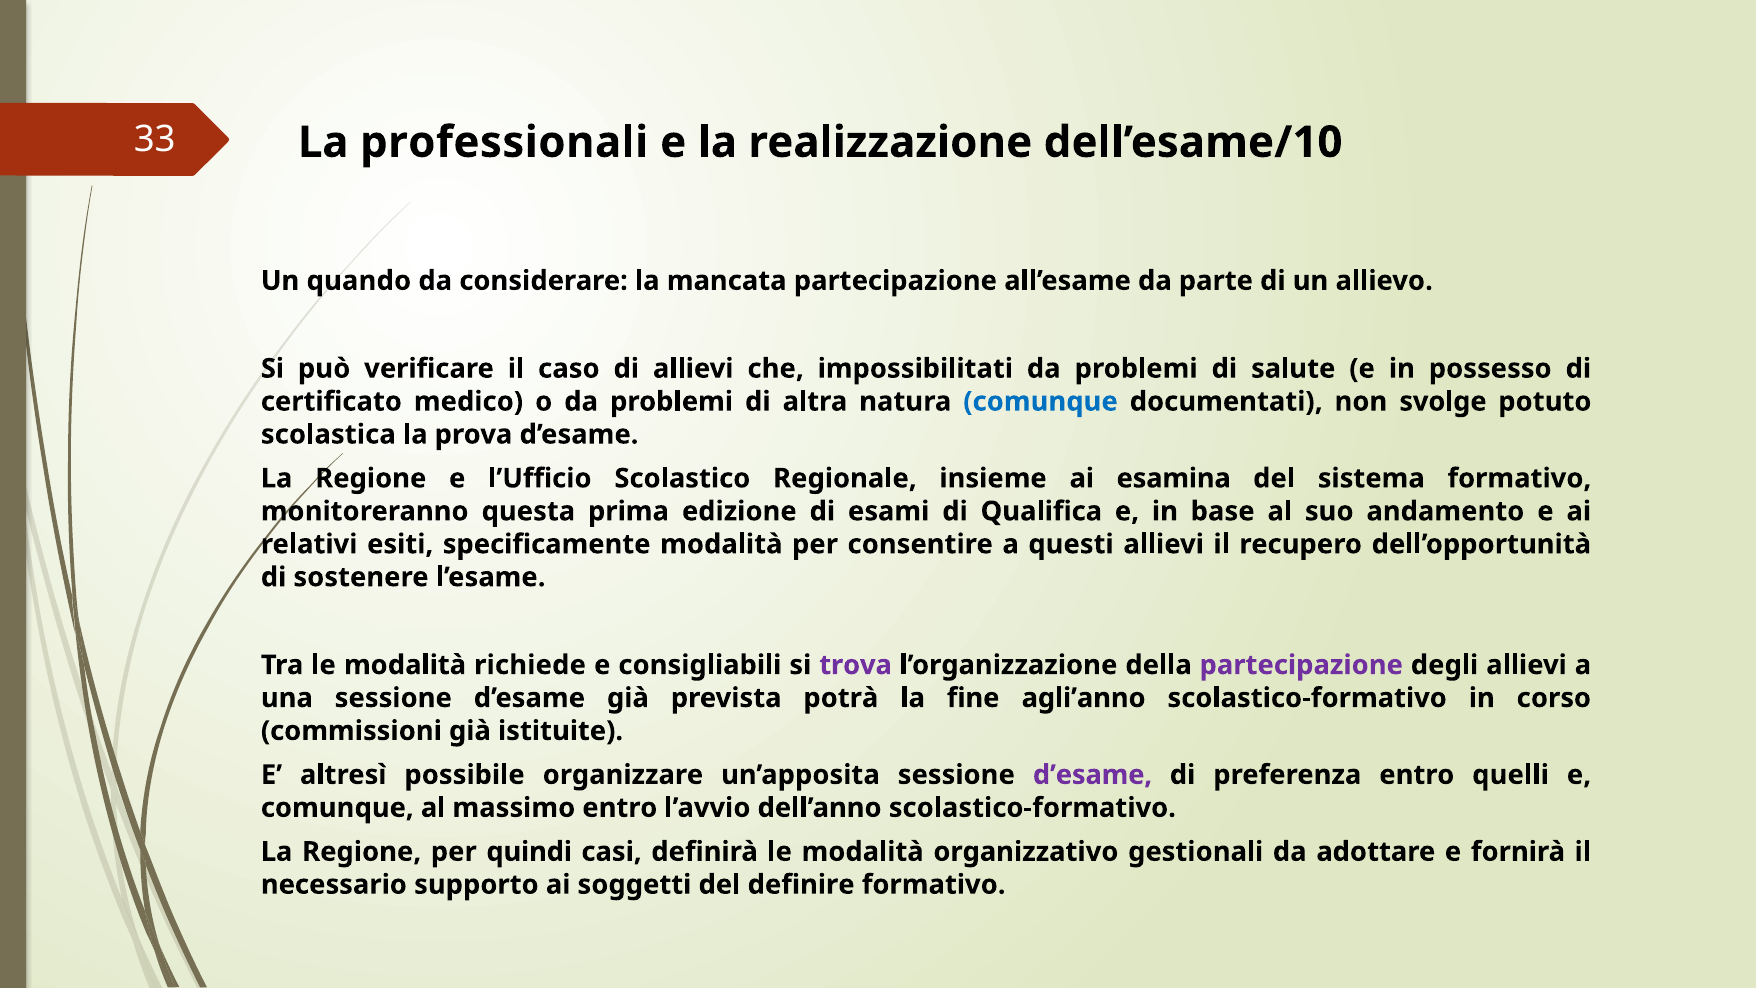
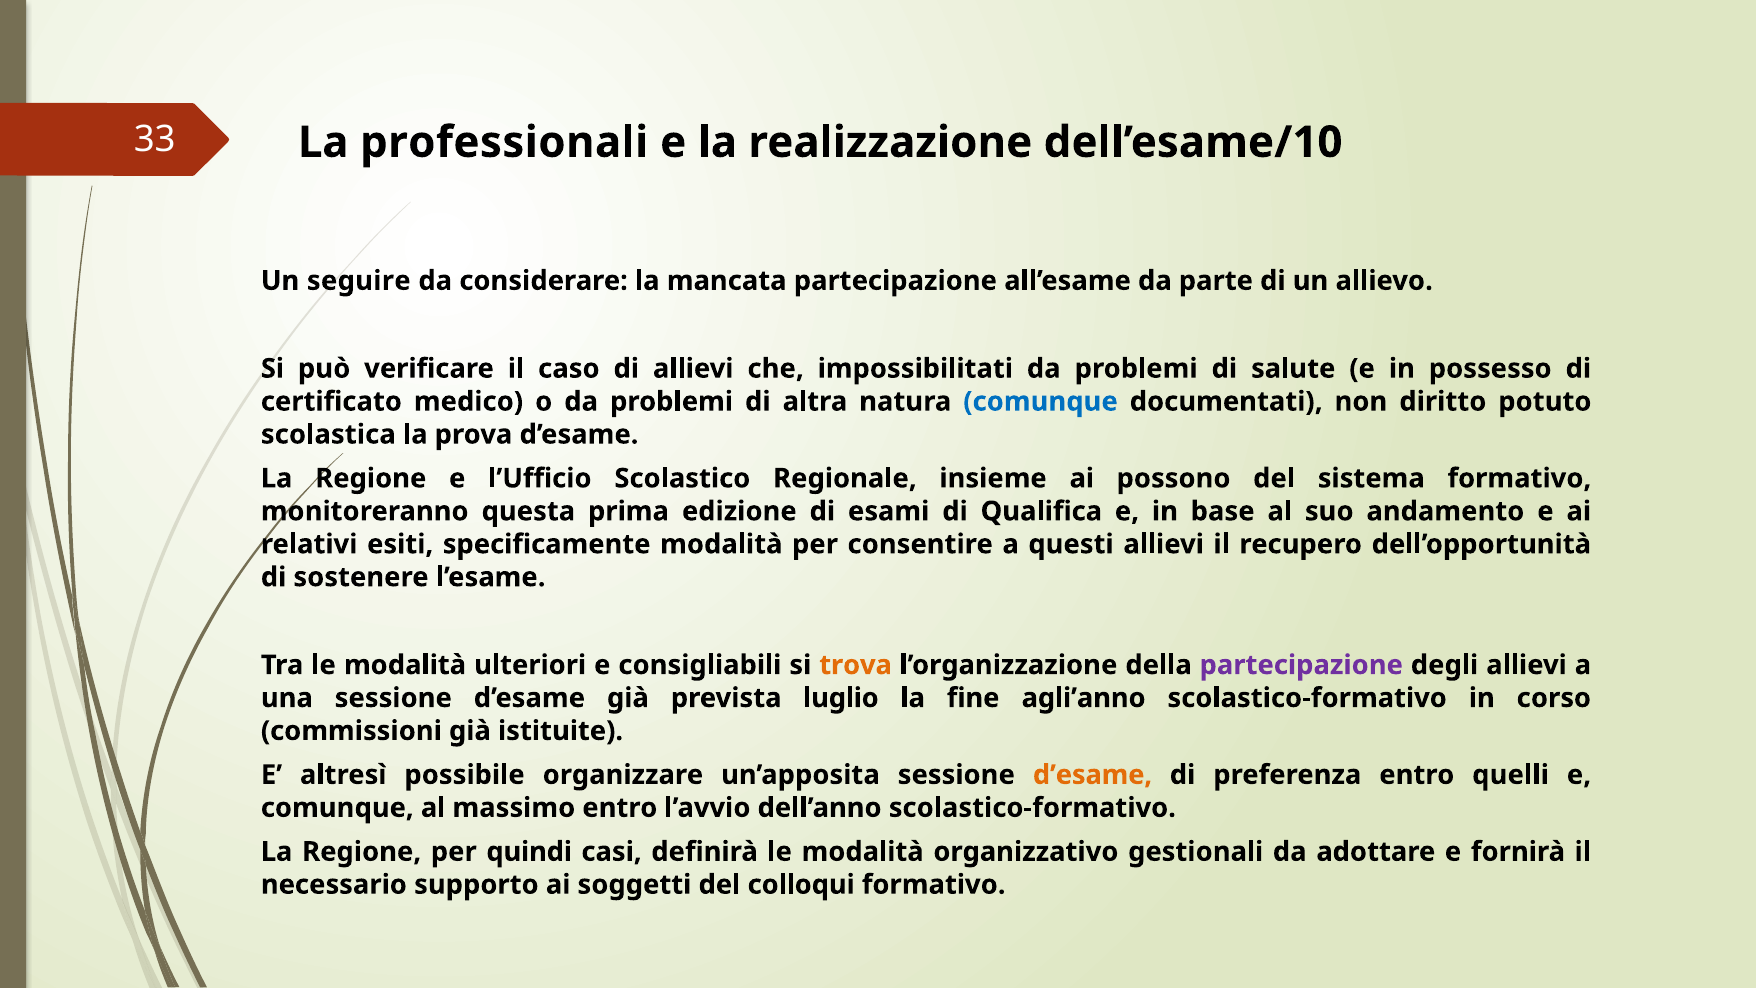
quando: quando -> seguire (359, 281)
svolge: svolge -> diritto (1443, 401)
esamina: esamina -> possono (1174, 478)
richiede: richiede -> ulteriori (530, 665)
trova colour: purple -> orange (856, 665)
potrà: potrà -> luglio (841, 698)
d’esame colour: purple -> orange (1093, 775)
definire: definire -> colloqui (801, 884)
